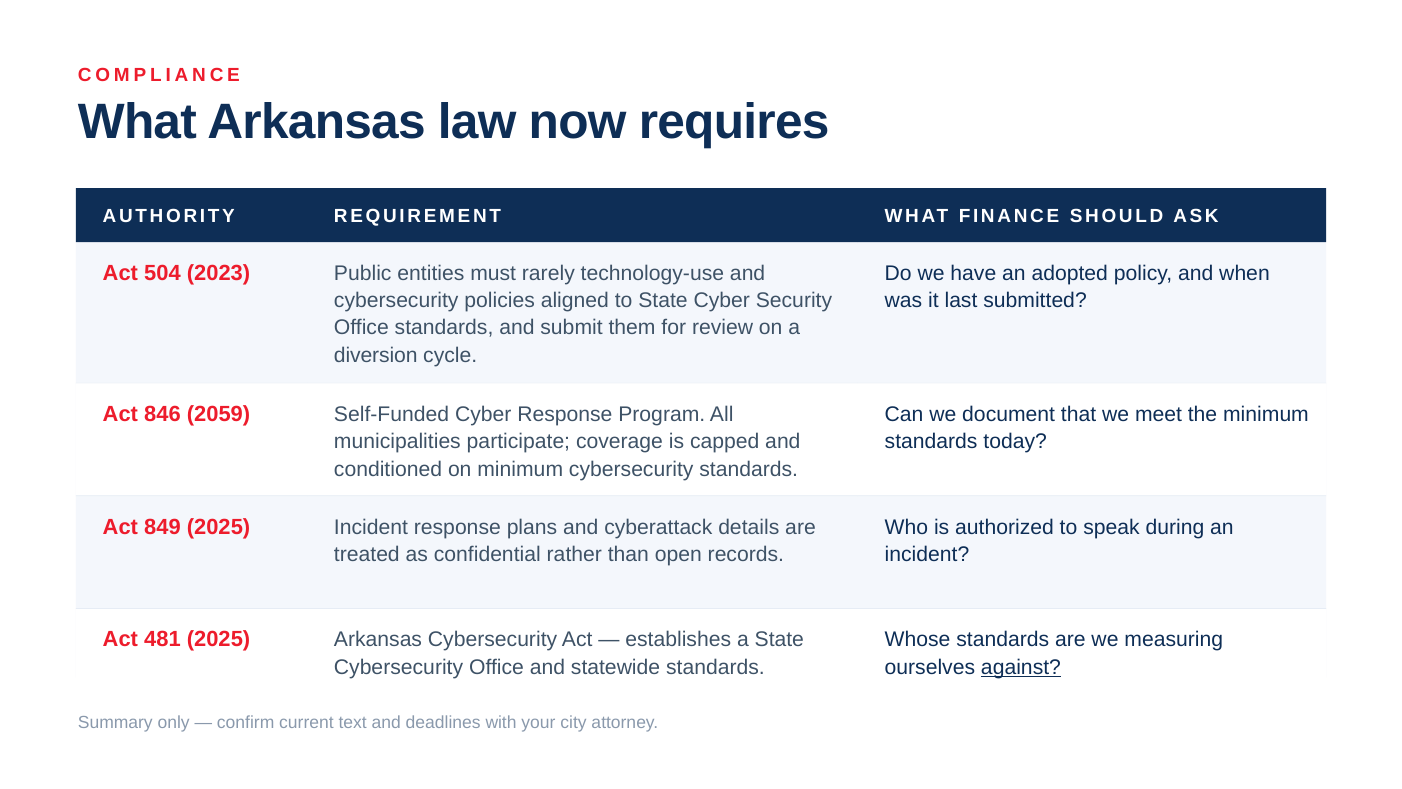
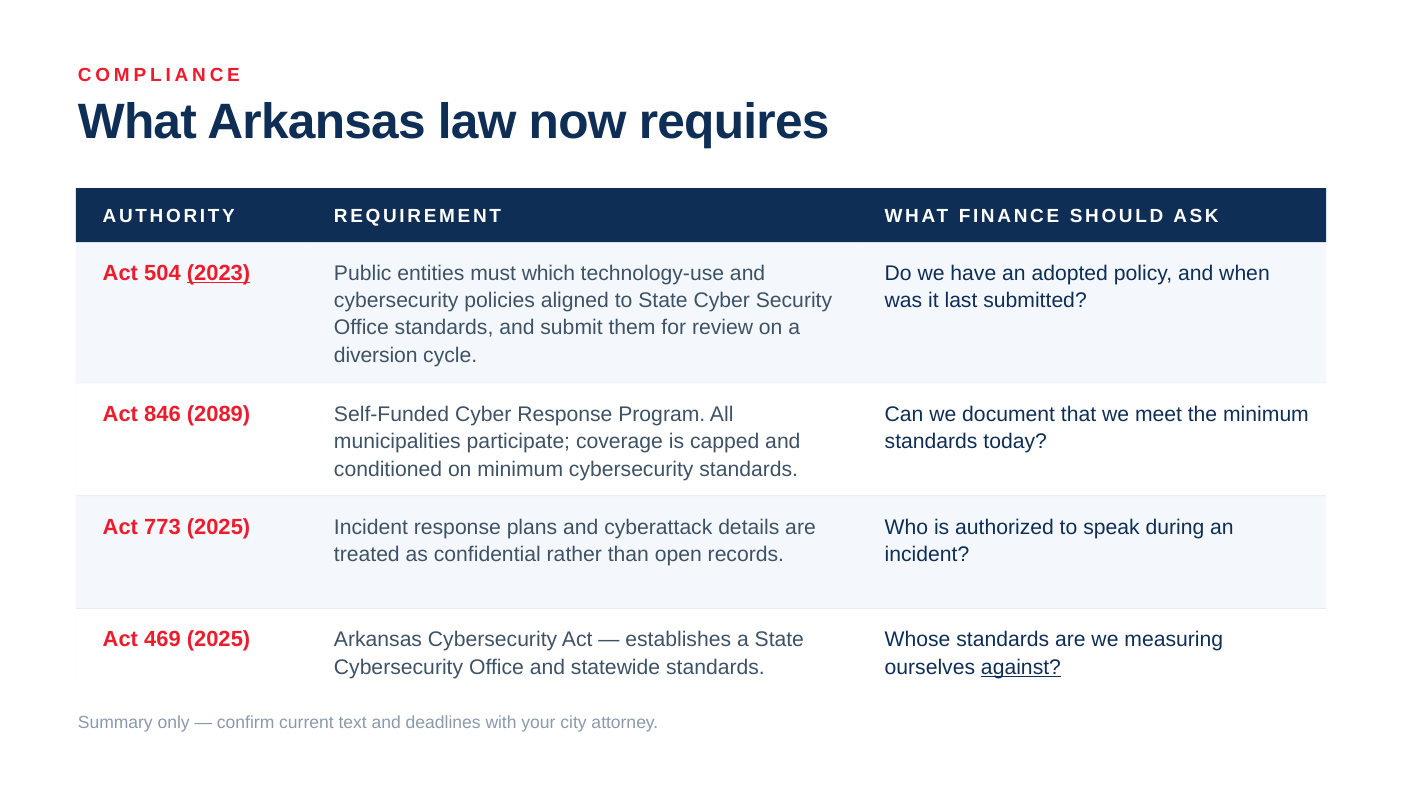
2023 underline: none -> present (219, 273)
rarely: rarely -> which (548, 273)
2059: 2059 -> 2089 (219, 414)
849: 849 -> 773 (162, 527)
481: 481 -> 469 (162, 639)
